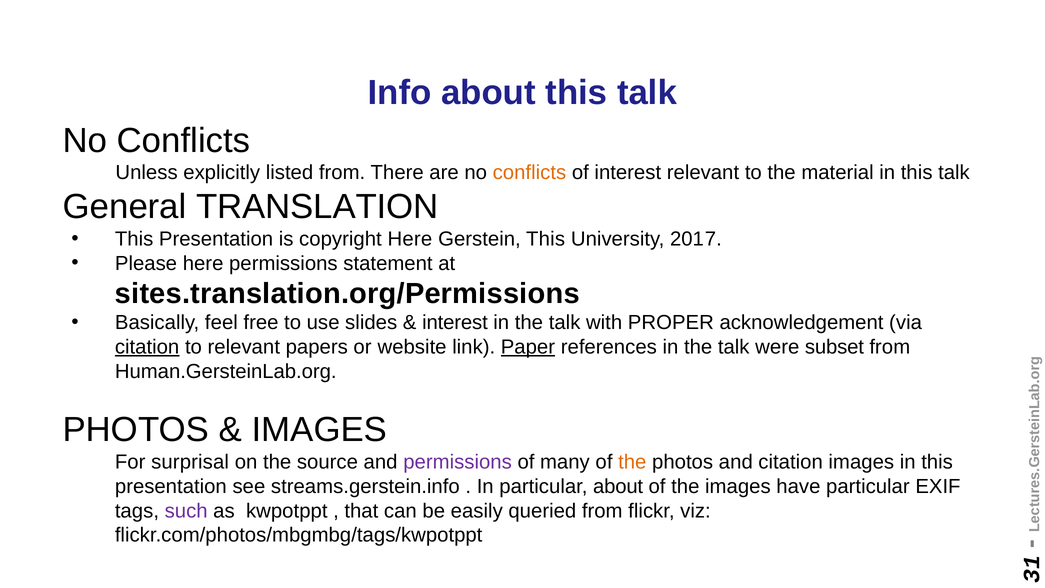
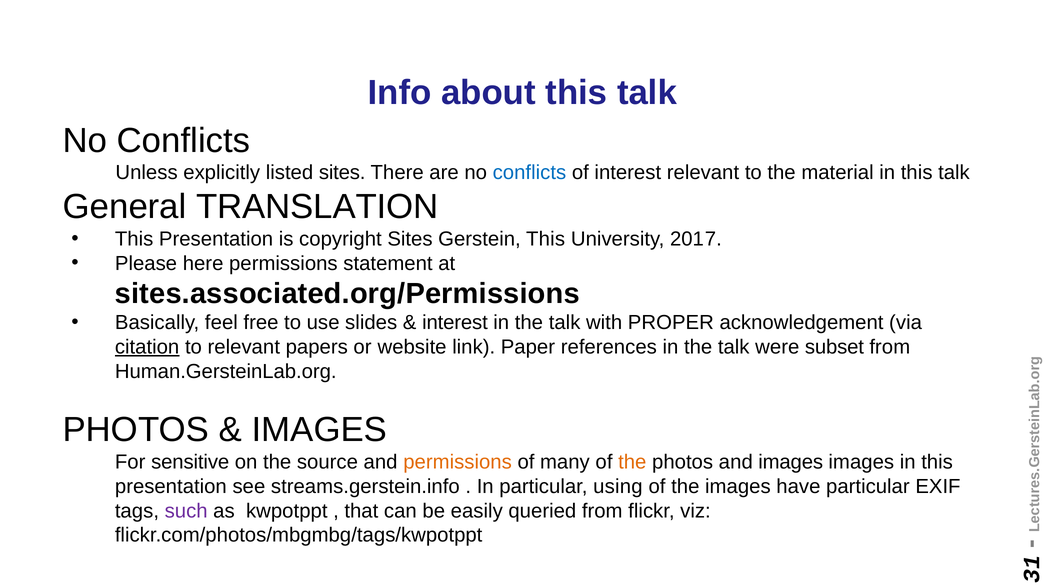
listed from: from -> sites (342, 173)
conflicts colour: orange -> blue (529, 173)
copyright Here: Here -> Sites (410, 239)
sites.translation.org/Permissions: sites.translation.org/Permissions -> sites.associated.org/Permissions (347, 293)
Paper underline: present -> none (528, 347)
surprisal: surprisal -> sensitive (190, 462)
permissions colour: purple -> orange (458, 462)
and citation: citation -> images (791, 462)
particular about: about -> using (618, 486)
